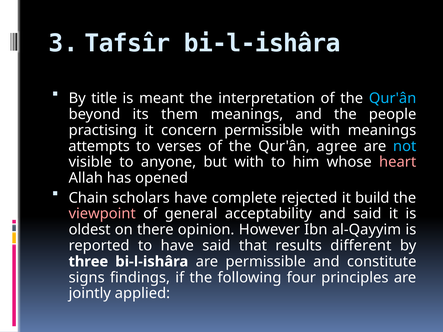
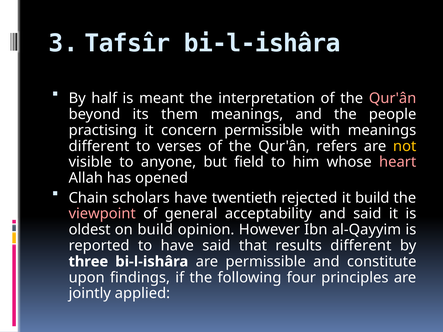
title: title -> half (104, 98)
Qur'ân colour: light blue -> pink (393, 98)
attempts: attempts -> different (99, 146)
agree: agree -> refers (337, 146)
not colour: light blue -> yellow (405, 146)
but with: with -> field (249, 162)
complete: complete -> twentieth (244, 198)
on there: there -> build (155, 230)
signs: signs -> upon (87, 278)
